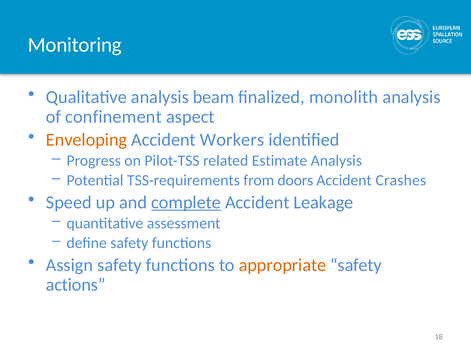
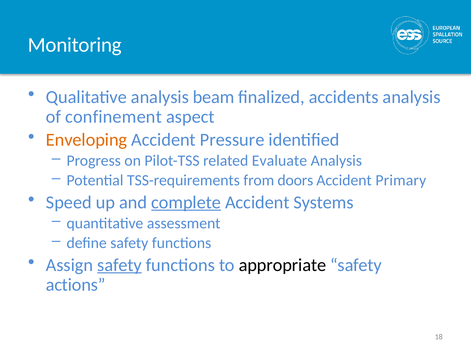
monolith: monolith -> accidents (344, 97)
Workers: Workers -> Pressure (232, 140)
Estimate: Estimate -> Evaluate (279, 161)
Crashes: Crashes -> Primary (401, 181)
Leakage: Leakage -> Systems (324, 203)
safety underline: none -> present (120, 265)
appropriate colour: orange -> black (282, 265)
